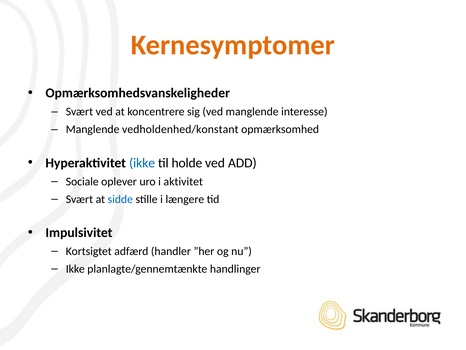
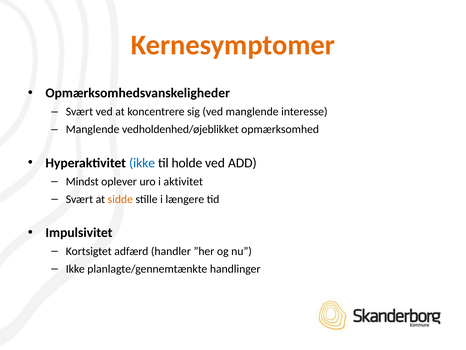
vedholdenhed/konstant: vedholdenhed/konstant -> vedholdenhed/øjeblikket (180, 129)
Sociale: Sociale -> Mindst (82, 181)
sidde colour: blue -> orange (120, 199)
